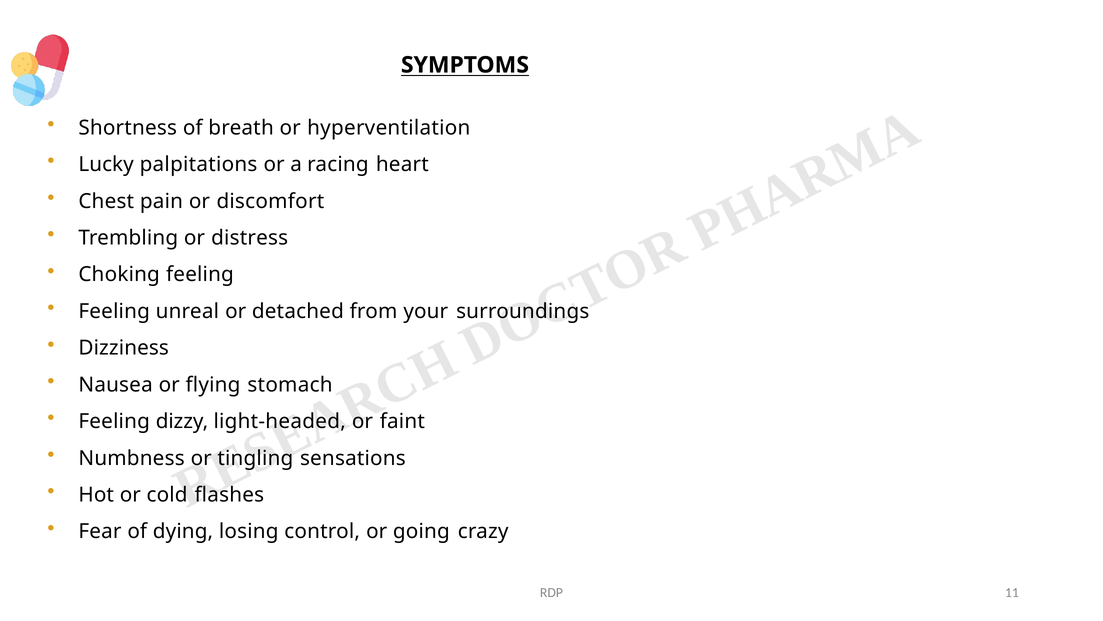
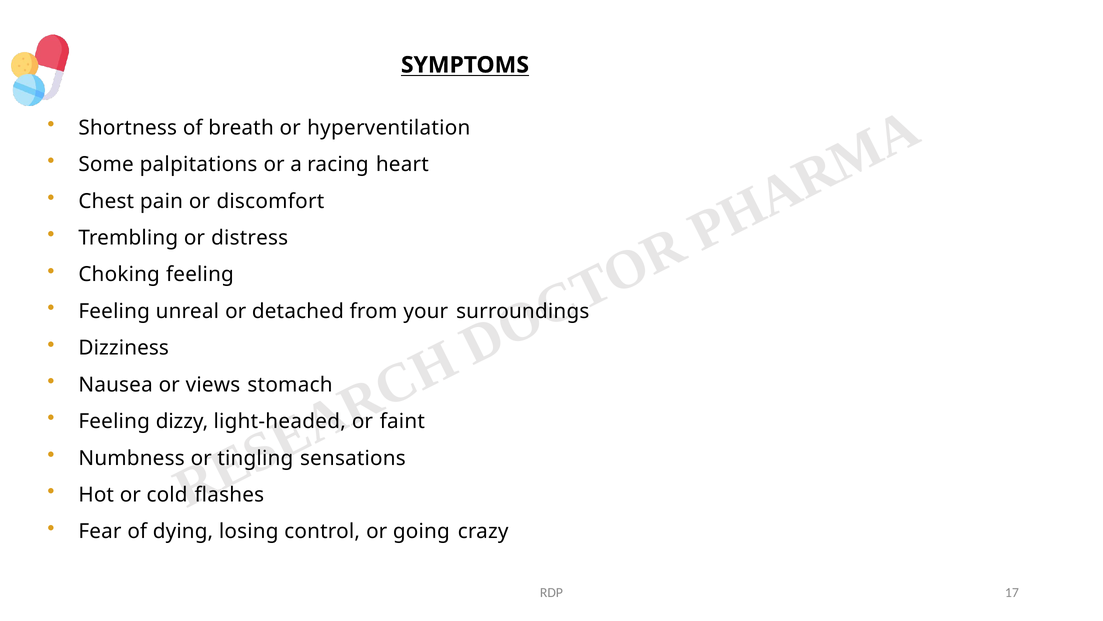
Lucky: Lucky -> Some (106, 164)
flying: flying -> views (213, 385)
11: 11 -> 17 (1012, 593)
